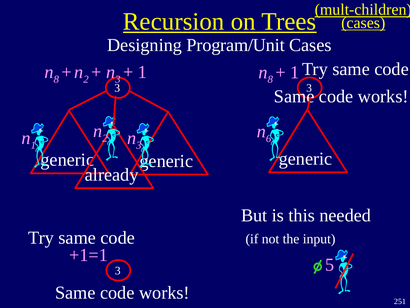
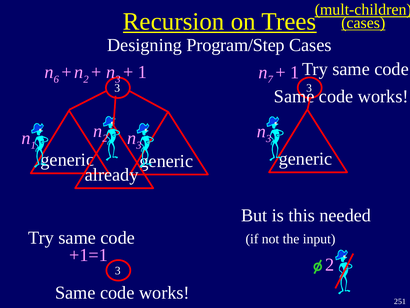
Program/Unit: Program/Unit -> Program/Step (236, 45)
8: 8 -> 6 (56, 79)
8: 8 -> 7 (270, 79)
6: 6 -> 3 (269, 138)
3 5: 5 -> 2 (330, 264)
